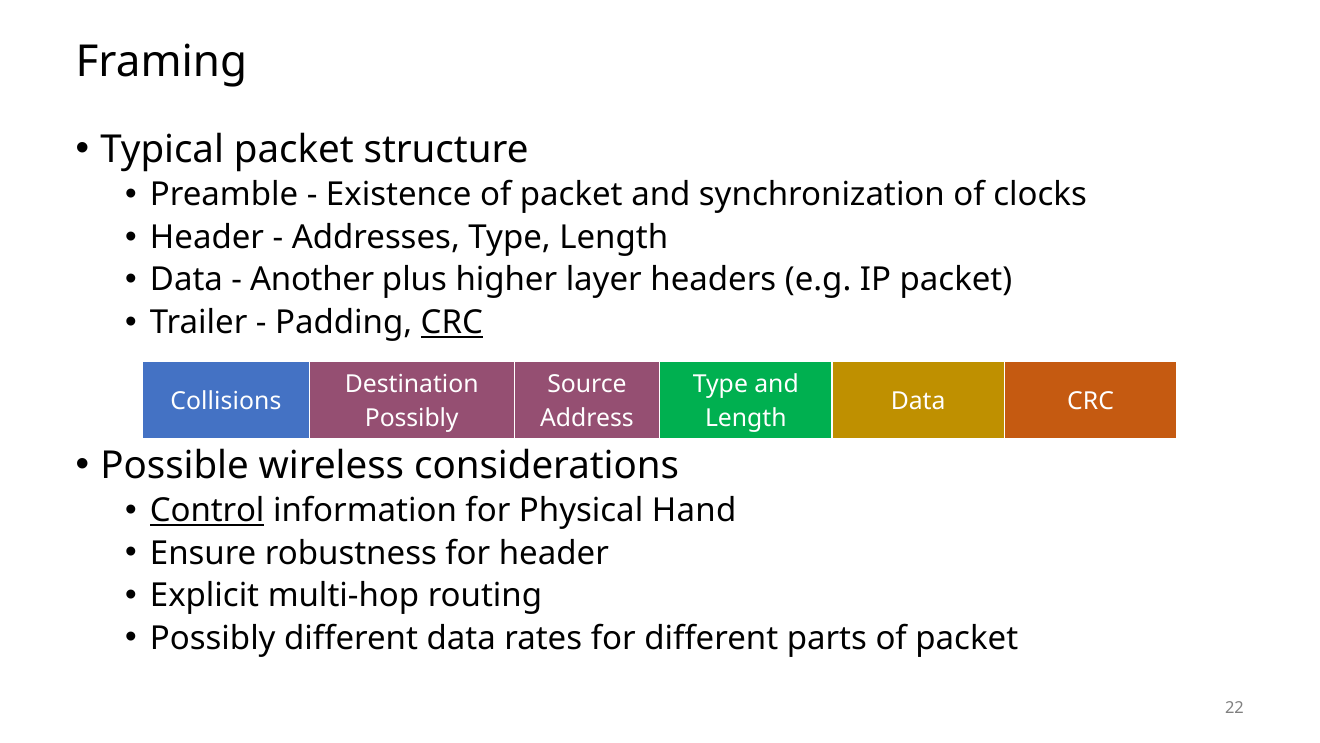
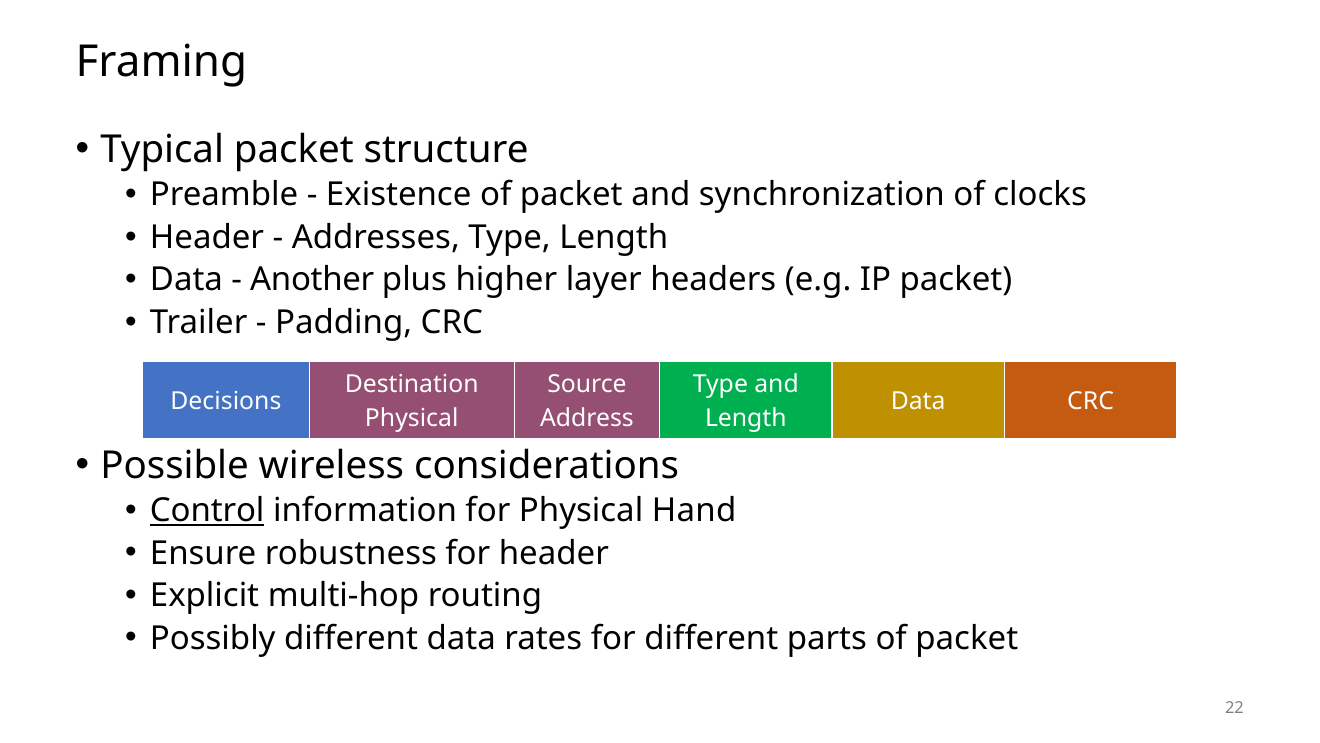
CRC underline: present -> none (452, 322)
Collisions: Collisions -> Decisions (226, 401)
Possibly: Possibly -> Physical (412, 418)
